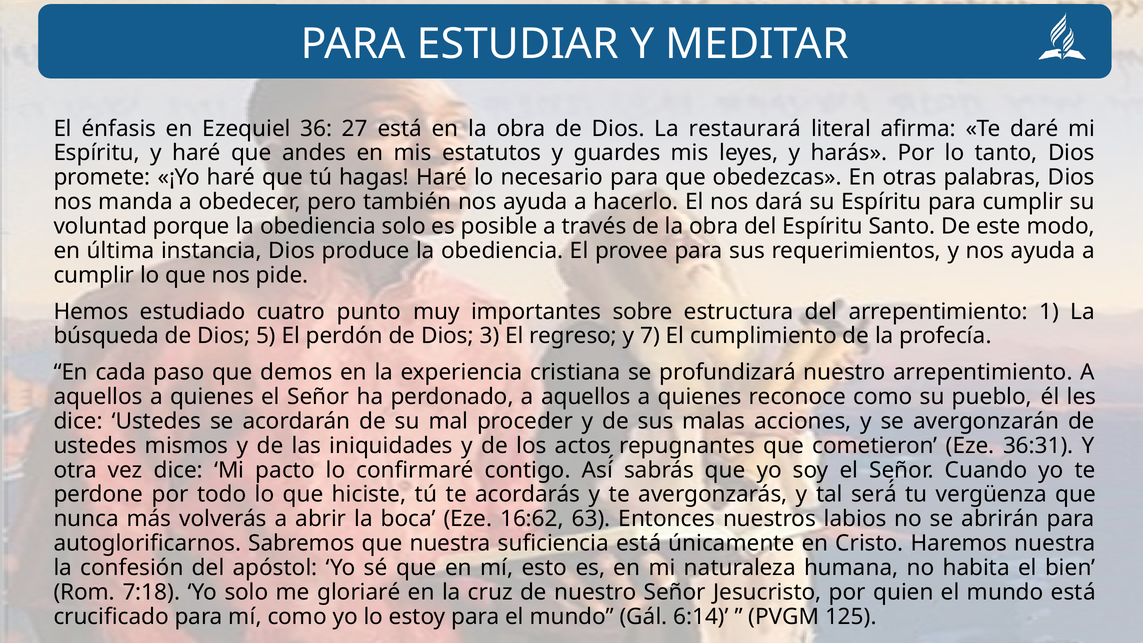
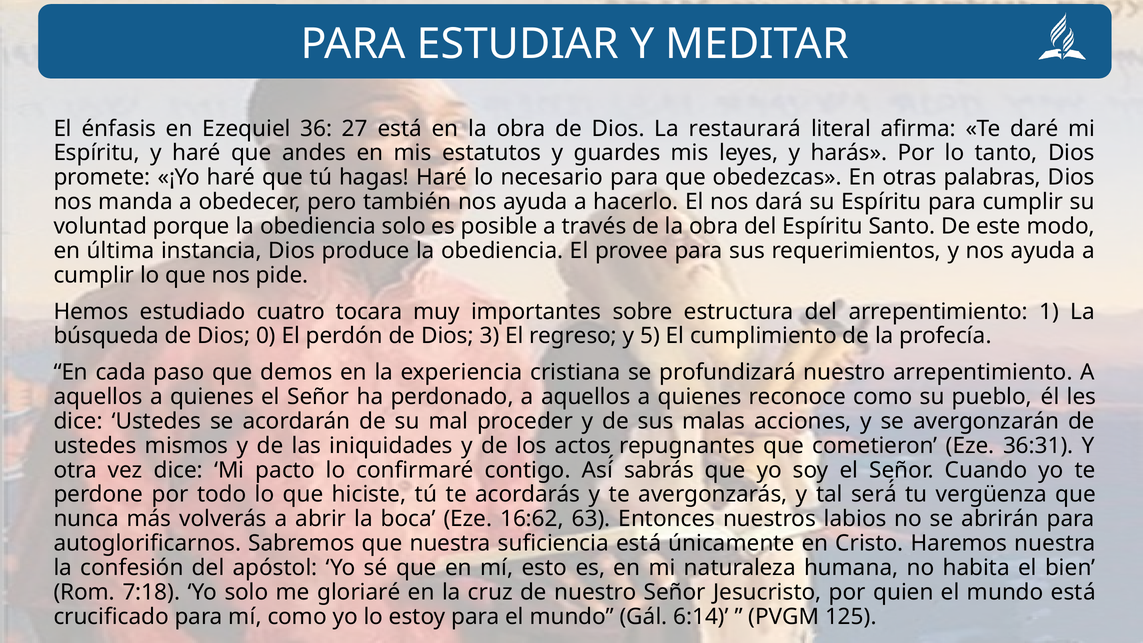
punto: punto -> tocara (369, 312)
5: 5 -> 0 (266, 336)
7: 7 -> 5 (650, 336)
